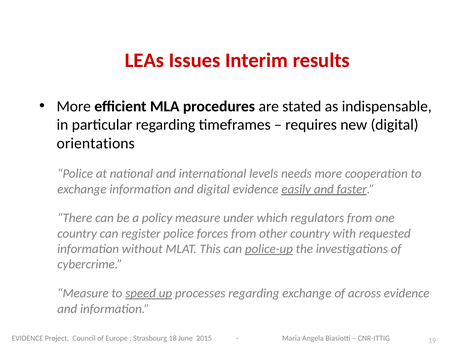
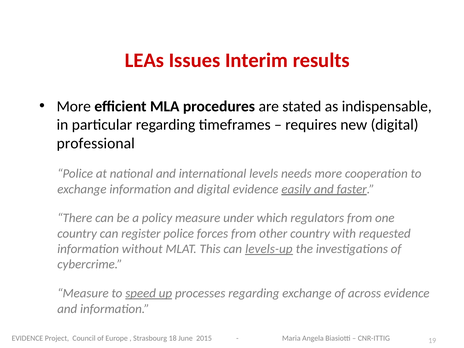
orientations: orientations -> professional (96, 143)
police-up: police-up -> levels-up (269, 249)
